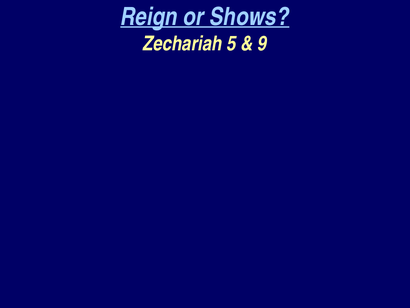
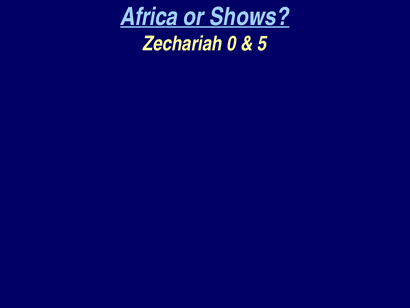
Reign: Reign -> Africa (149, 17)
5: 5 -> 0 (231, 44)
9: 9 -> 5 (262, 44)
